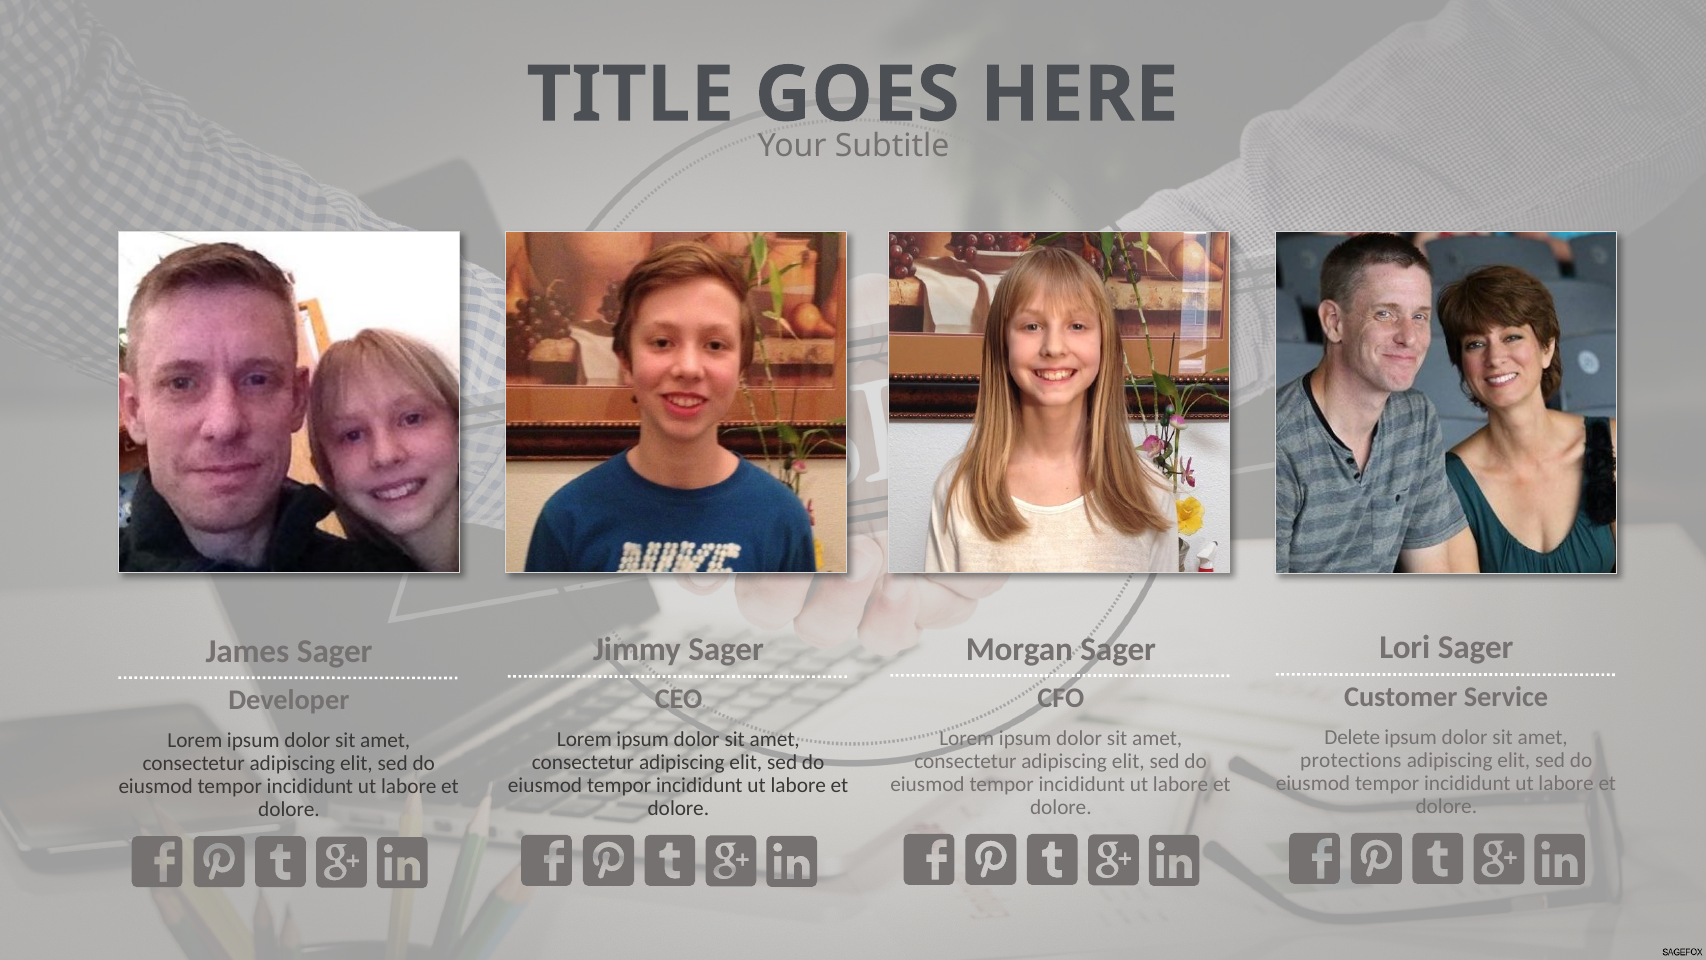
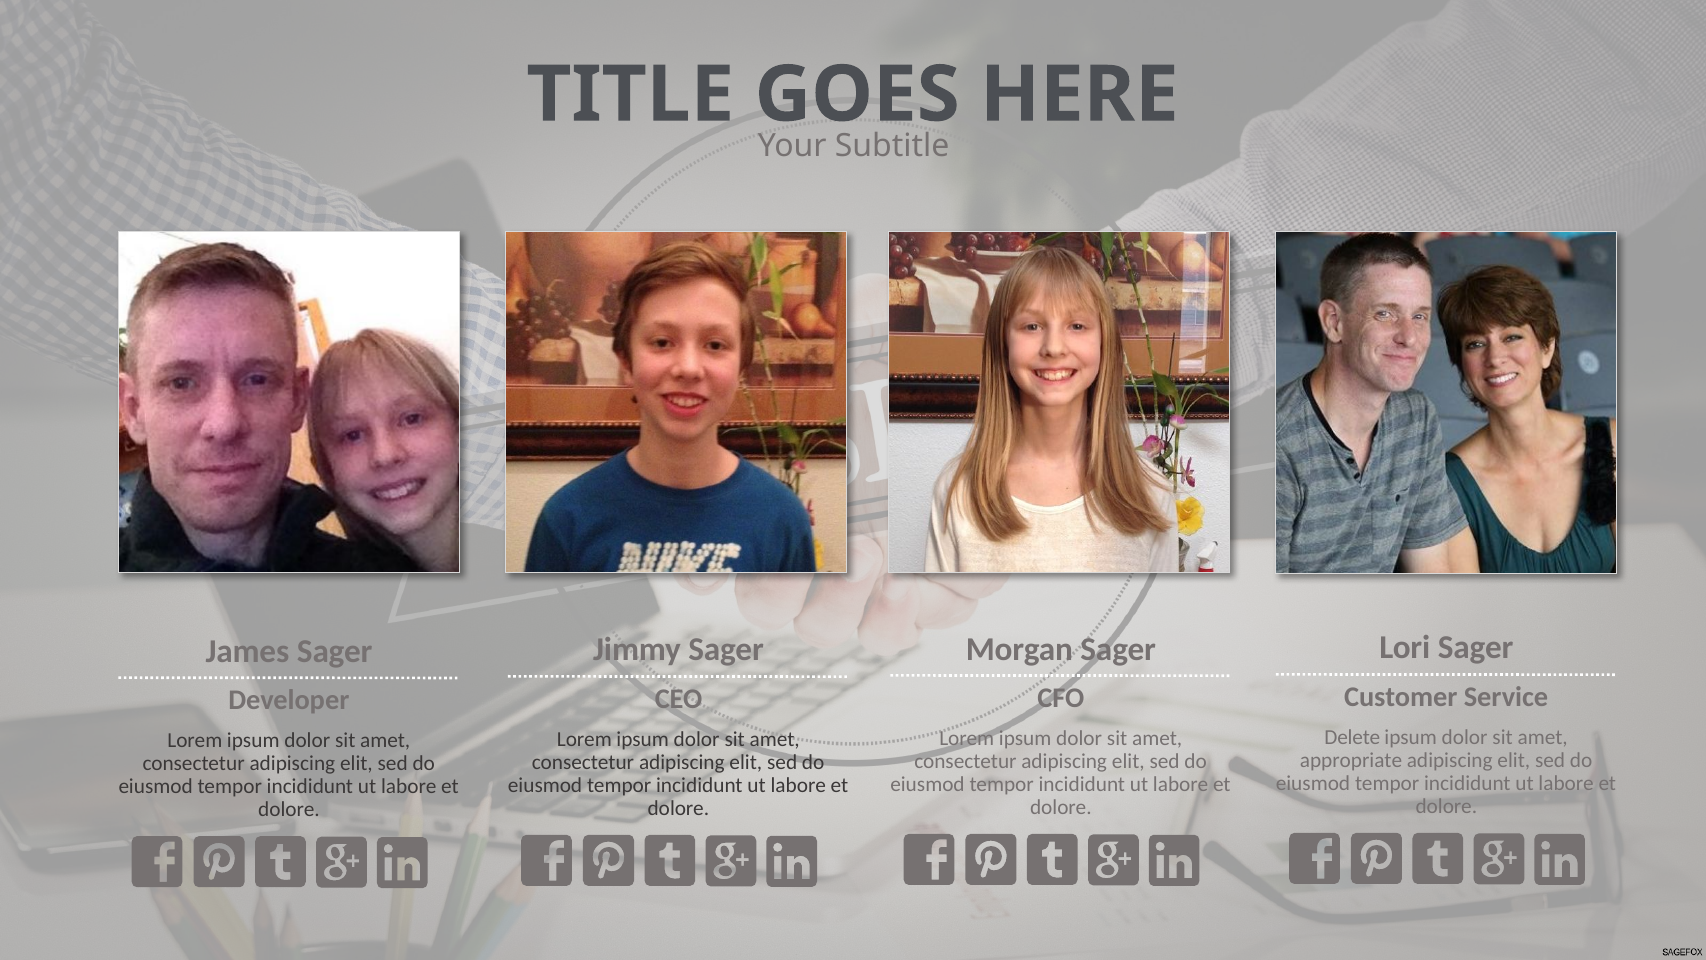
protections: protections -> appropriate (1351, 760)
